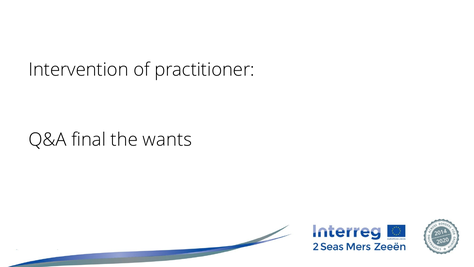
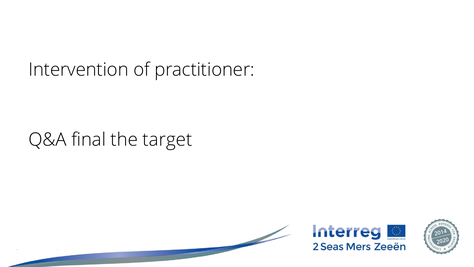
wants: wants -> target (167, 140)
